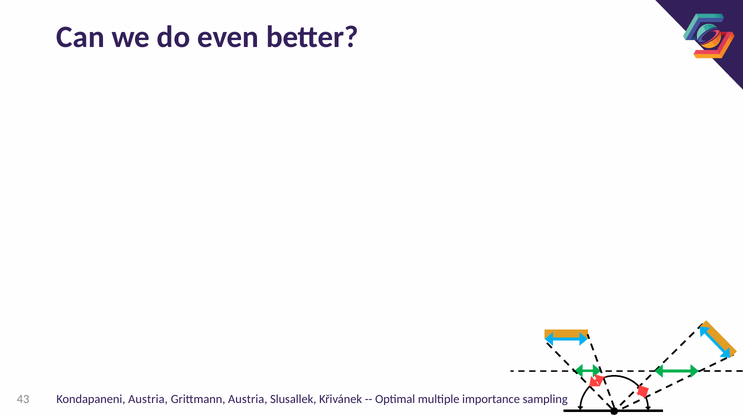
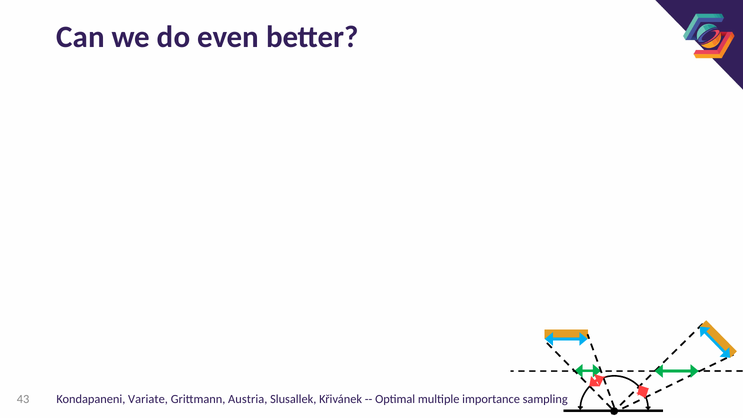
Kondapaneni Austria: Austria -> Variate (148, 399)
